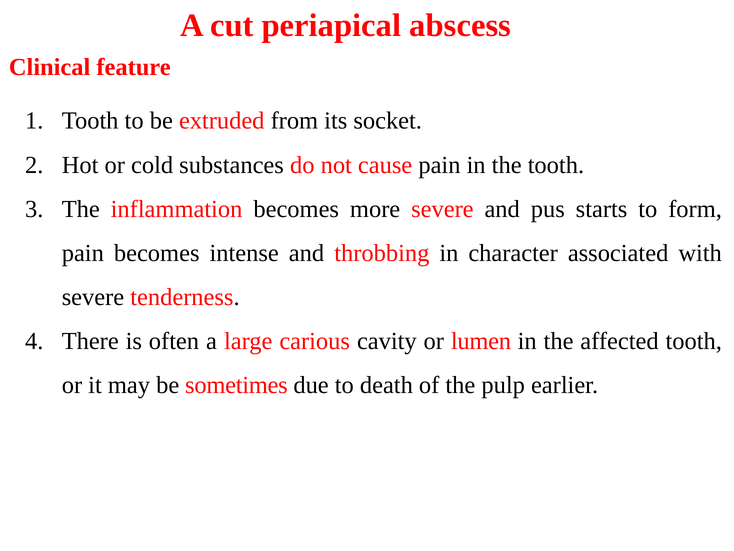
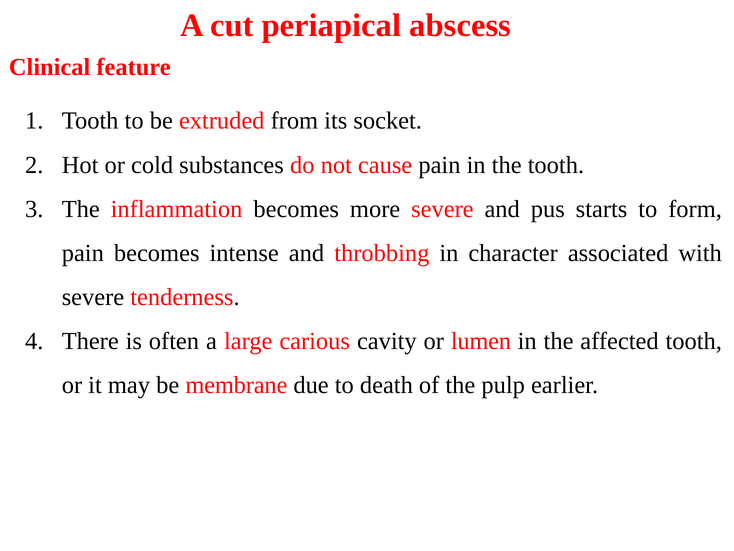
sometimes: sometimes -> membrane (236, 385)
